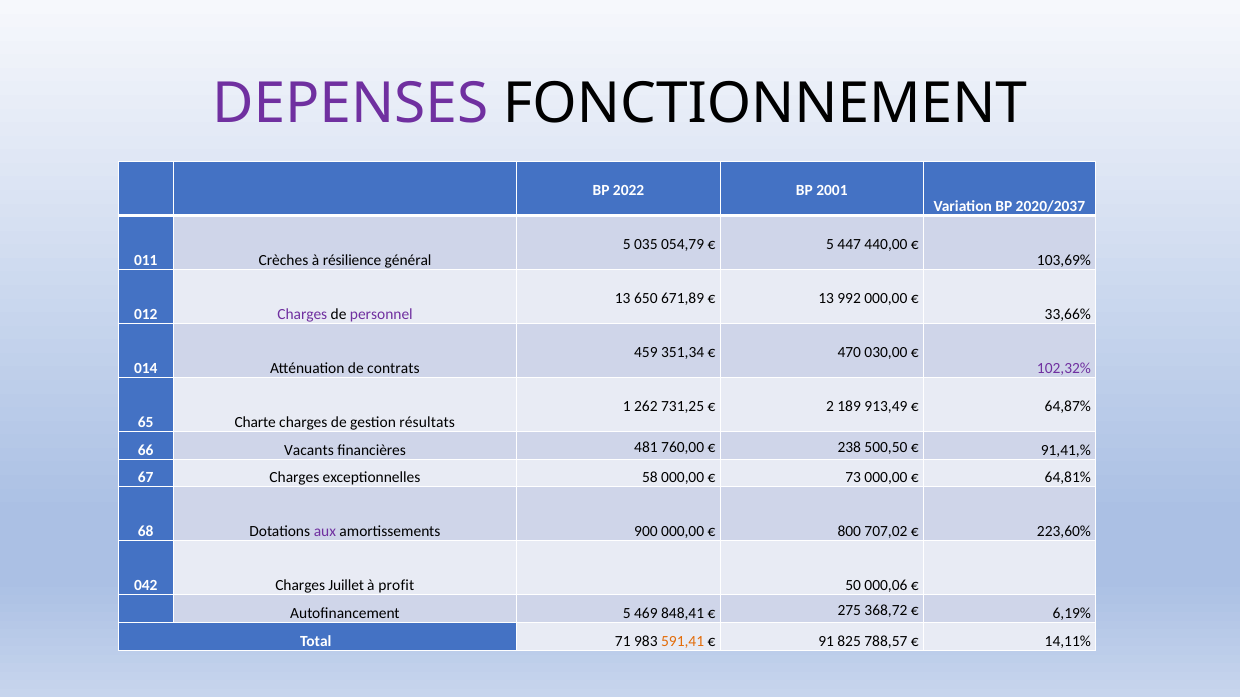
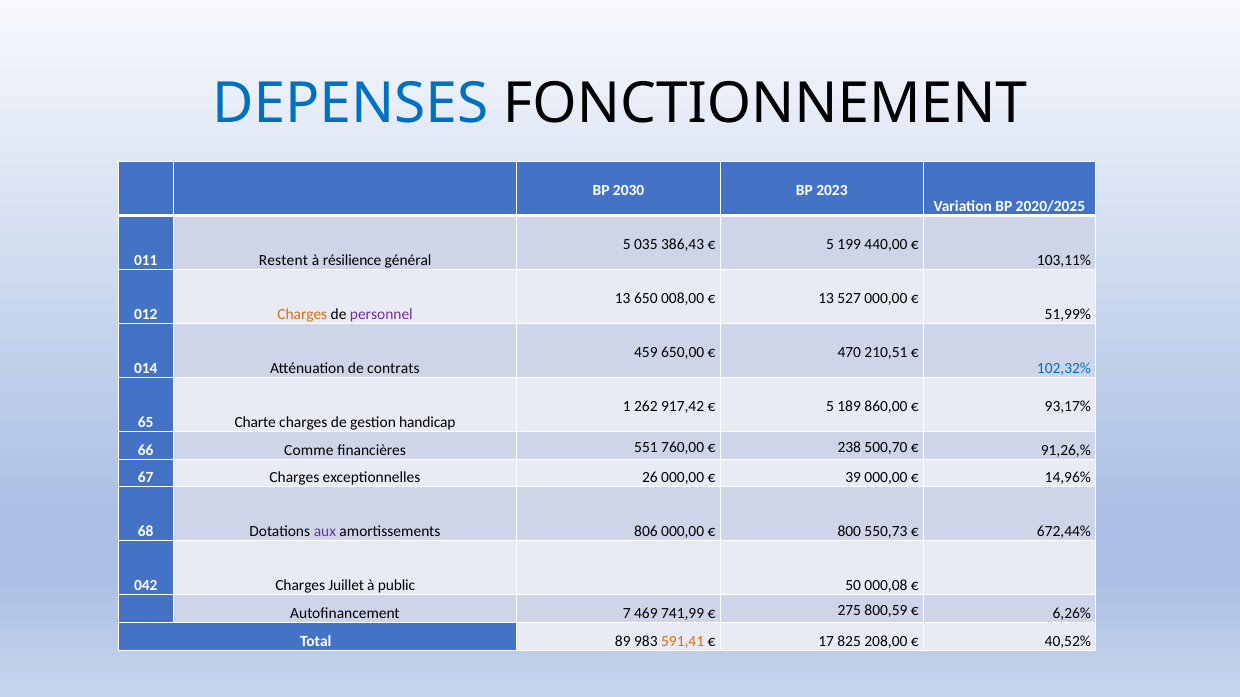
DEPENSES colour: purple -> blue (350, 104)
2022: 2022 -> 2030 (629, 190)
2001: 2001 -> 2023 (832, 190)
2020/2037: 2020/2037 -> 2020/2025 (1050, 207)
054,79: 054,79 -> 386,43 (683, 244)
447: 447 -> 199 (849, 244)
Crèches: Crèches -> Restent (283, 261)
103,69%: 103,69% -> 103,11% (1064, 261)
671,89: 671,89 -> 008,00 (683, 298)
992: 992 -> 527 (849, 298)
Charges colour: purple -> orange (302, 315)
33,66%: 33,66% -> 51,99% (1068, 315)
351,34: 351,34 -> 650,00 (683, 352)
030,00: 030,00 -> 210,51 (886, 352)
102,32% colour: purple -> blue (1064, 369)
731,25: 731,25 -> 917,42 (683, 406)
2: 2 -> 5 (830, 406)
913,49: 913,49 -> 860,00 (886, 406)
64,87%: 64,87% -> 93,17% (1068, 406)
résultats: résultats -> handicap (427, 423)
Vacants: Vacants -> Comme (309, 450)
481: 481 -> 551 (646, 447)
500,50: 500,50 -> 500,70 (886, 447)
91,41,%: 91,41,% -> 91,26,% (1066, 450)
58: 58 -> 26 (650, 478)
73: 73 -> 39 (853, 478)
64,81%: 64,81% -> 14,96% (1068, 478)
900: 900 -> 806 (646, 532)
707,02: 707,02 -> 550,73 (886, 532)
223,60%: 223,60% -> 672,44% (1064, 532)
profit: profit -> public (396, 586)
000,06: 000,06 -> 000,08 (886, 586)
Autofinancement 5: 5 -> 7 (627, 614)
848,41: 848,41 -> 741,99 (683, 614)
368,72: 368,72 -> 800,59 (886, 611)
6,19%: 6,19% -> 6,26% (1072, 614)
71: 71 -> 89 (623, 641)
91: 91 -> 17 (826, 641)
788,57: 788,57 -> 208,00 (886, 641)
14,11%: 14,11% -> 40,52% (1068, 641)
